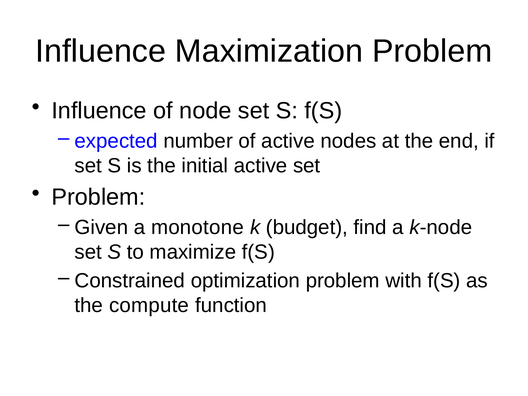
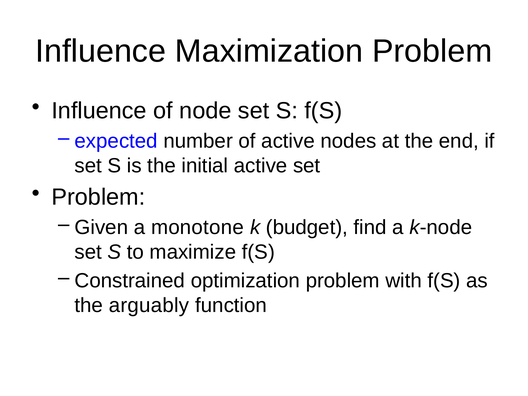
compute: compute -> arguably (149, 305)
